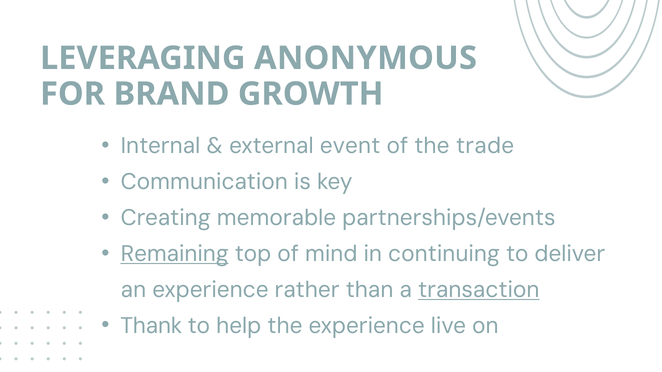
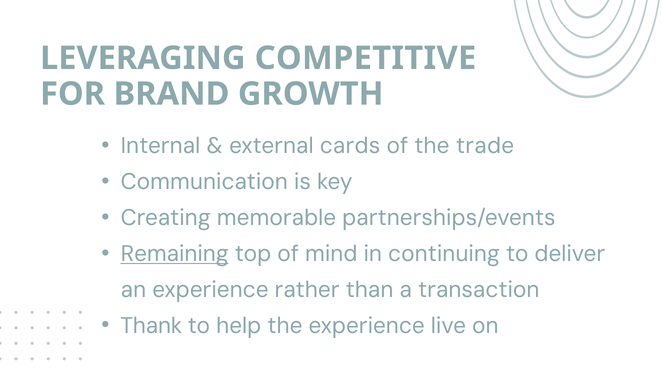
ANONYMOUS: ANONYMOUS -> COMPETITIVE (365, 58)
event: event -> cards (350, 146)
transaction underline: present -> none (479, 290)
